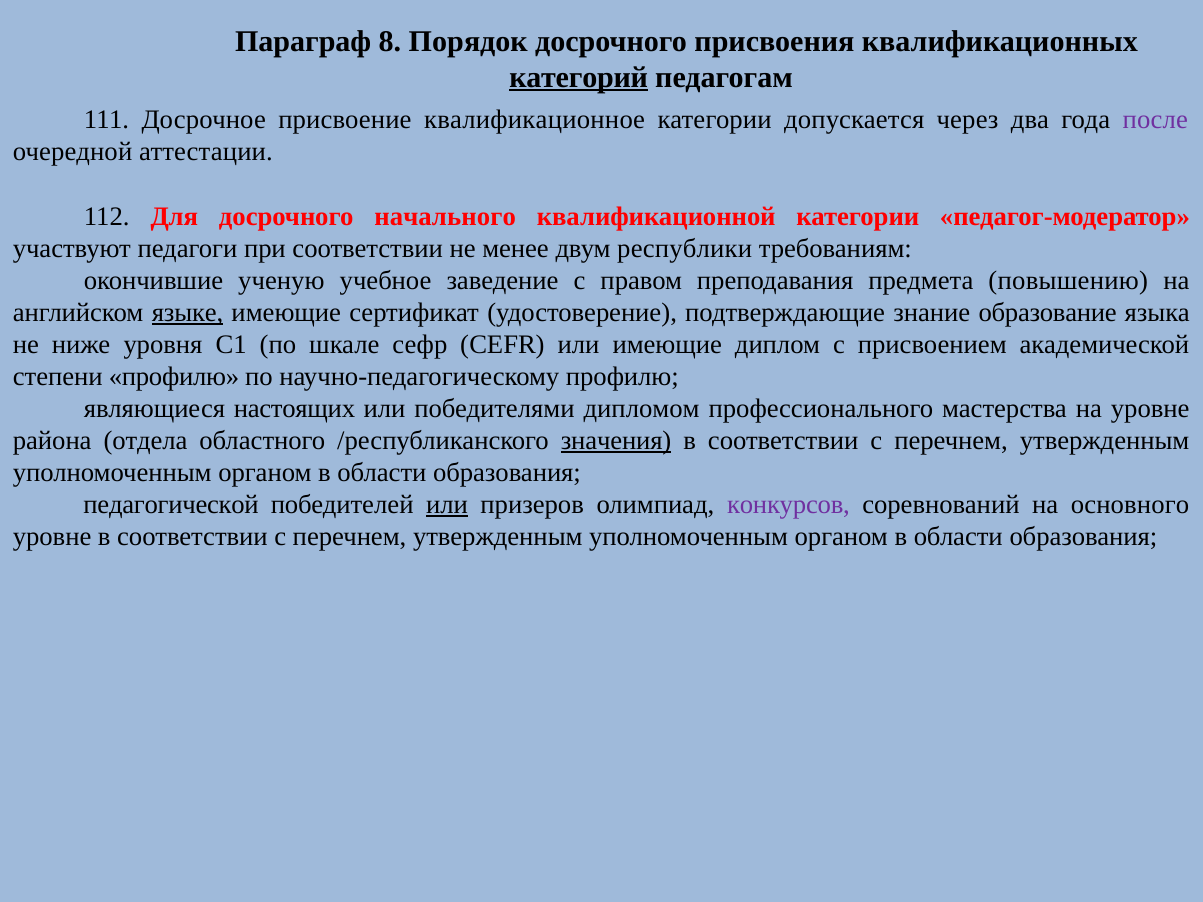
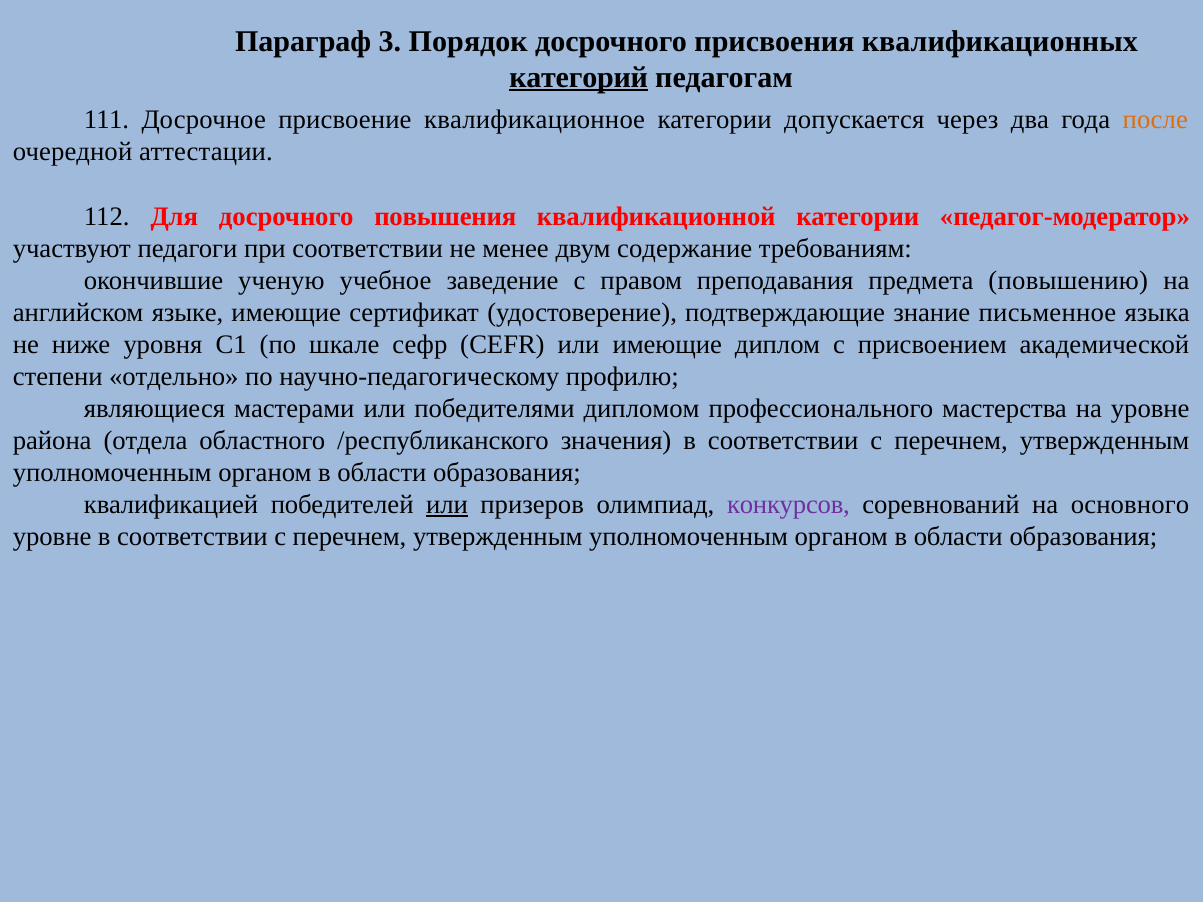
8: 8 -> 3 (390, 41)
после colour: purple -> orange (1155, 120)
начального: начального -> повышения (445, 216)
республики: республики -> содержание (685, 248)
языке underline: present -> none (188, 312)
образование: образование -> письменное (1047, 312)
степени профилю: профилю -> отдельно (174, 377)
настоящих: настоящих -> мастерами (294, 409)
значения underline: present -> none (616, 441)
педагогической: педагогической -> квалификацией (171, 505)
